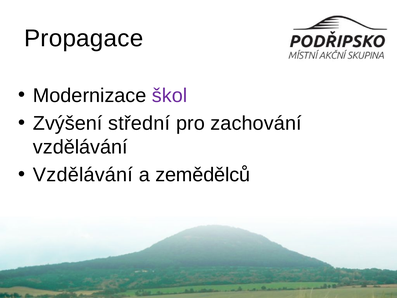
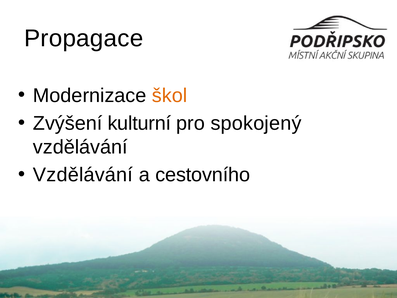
škol colour: purple -> orange (170, 95)
střední: střední -> kulturní (139, 123)
zachování: zachování -> spokojený (256, 123)
zemědělců: zemědělců -> cestovního (203, 175)
